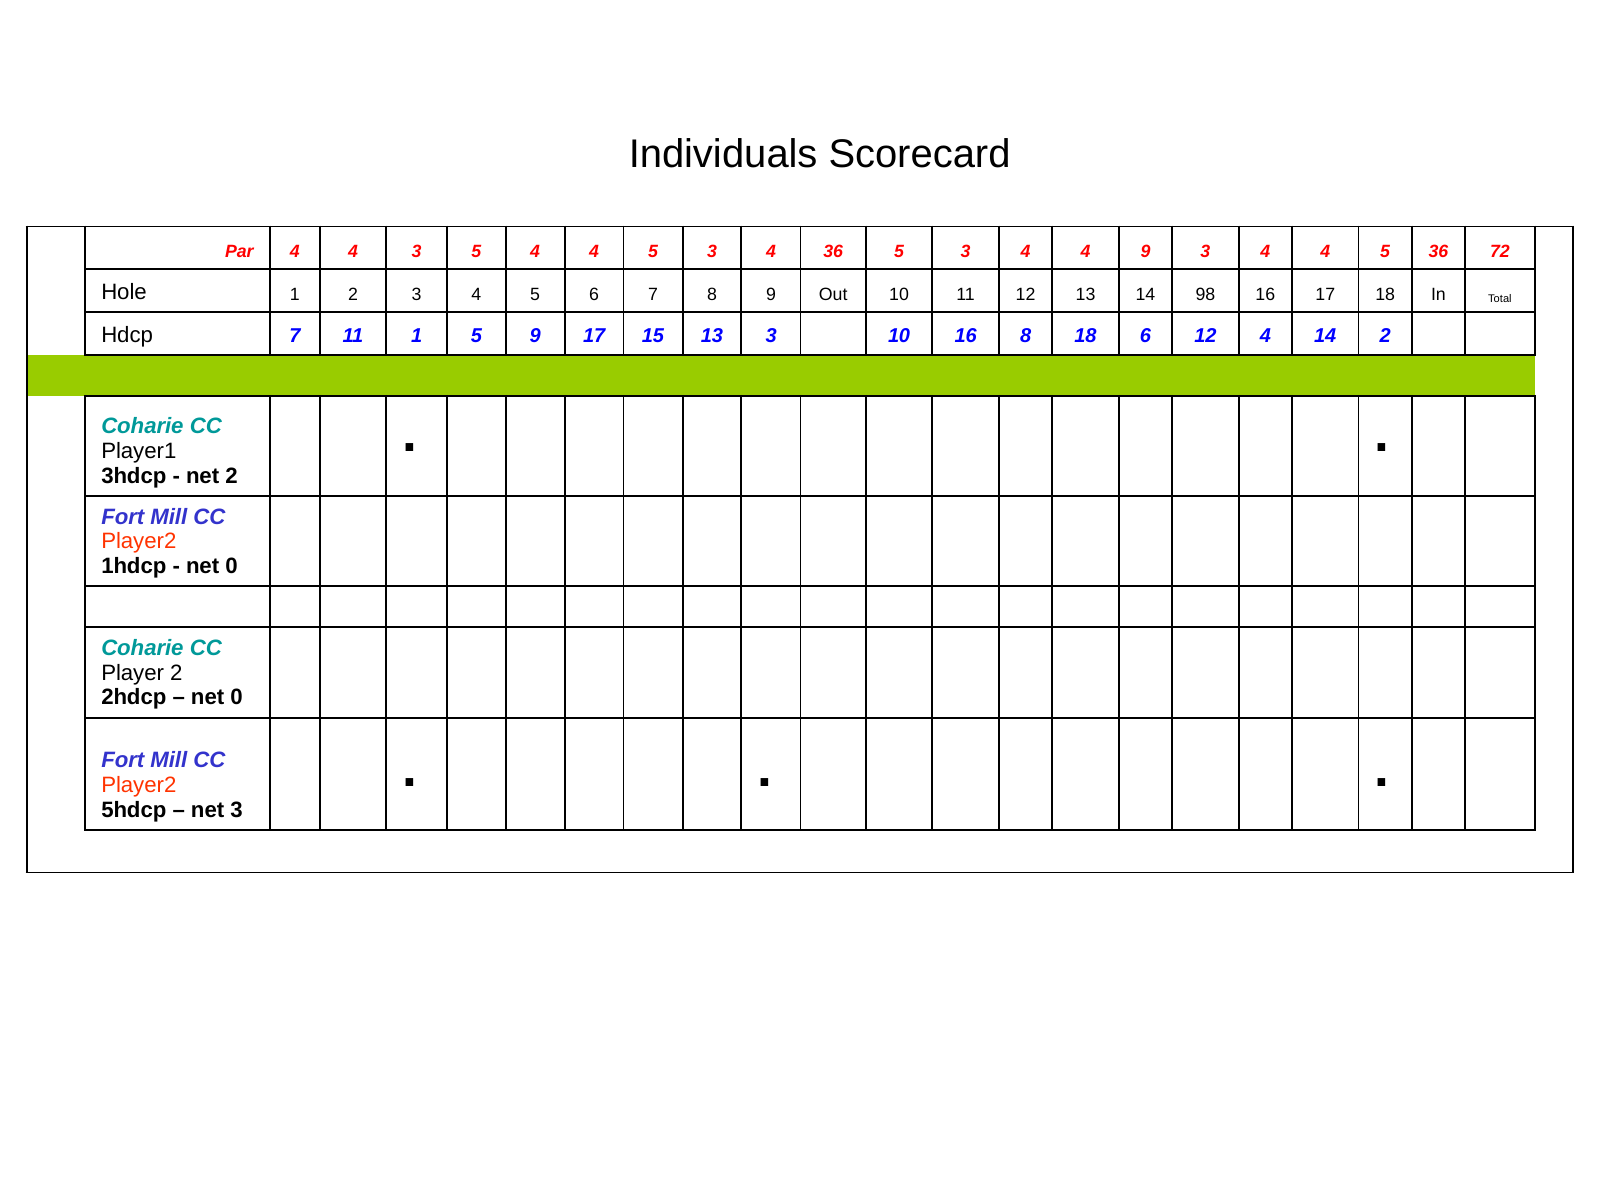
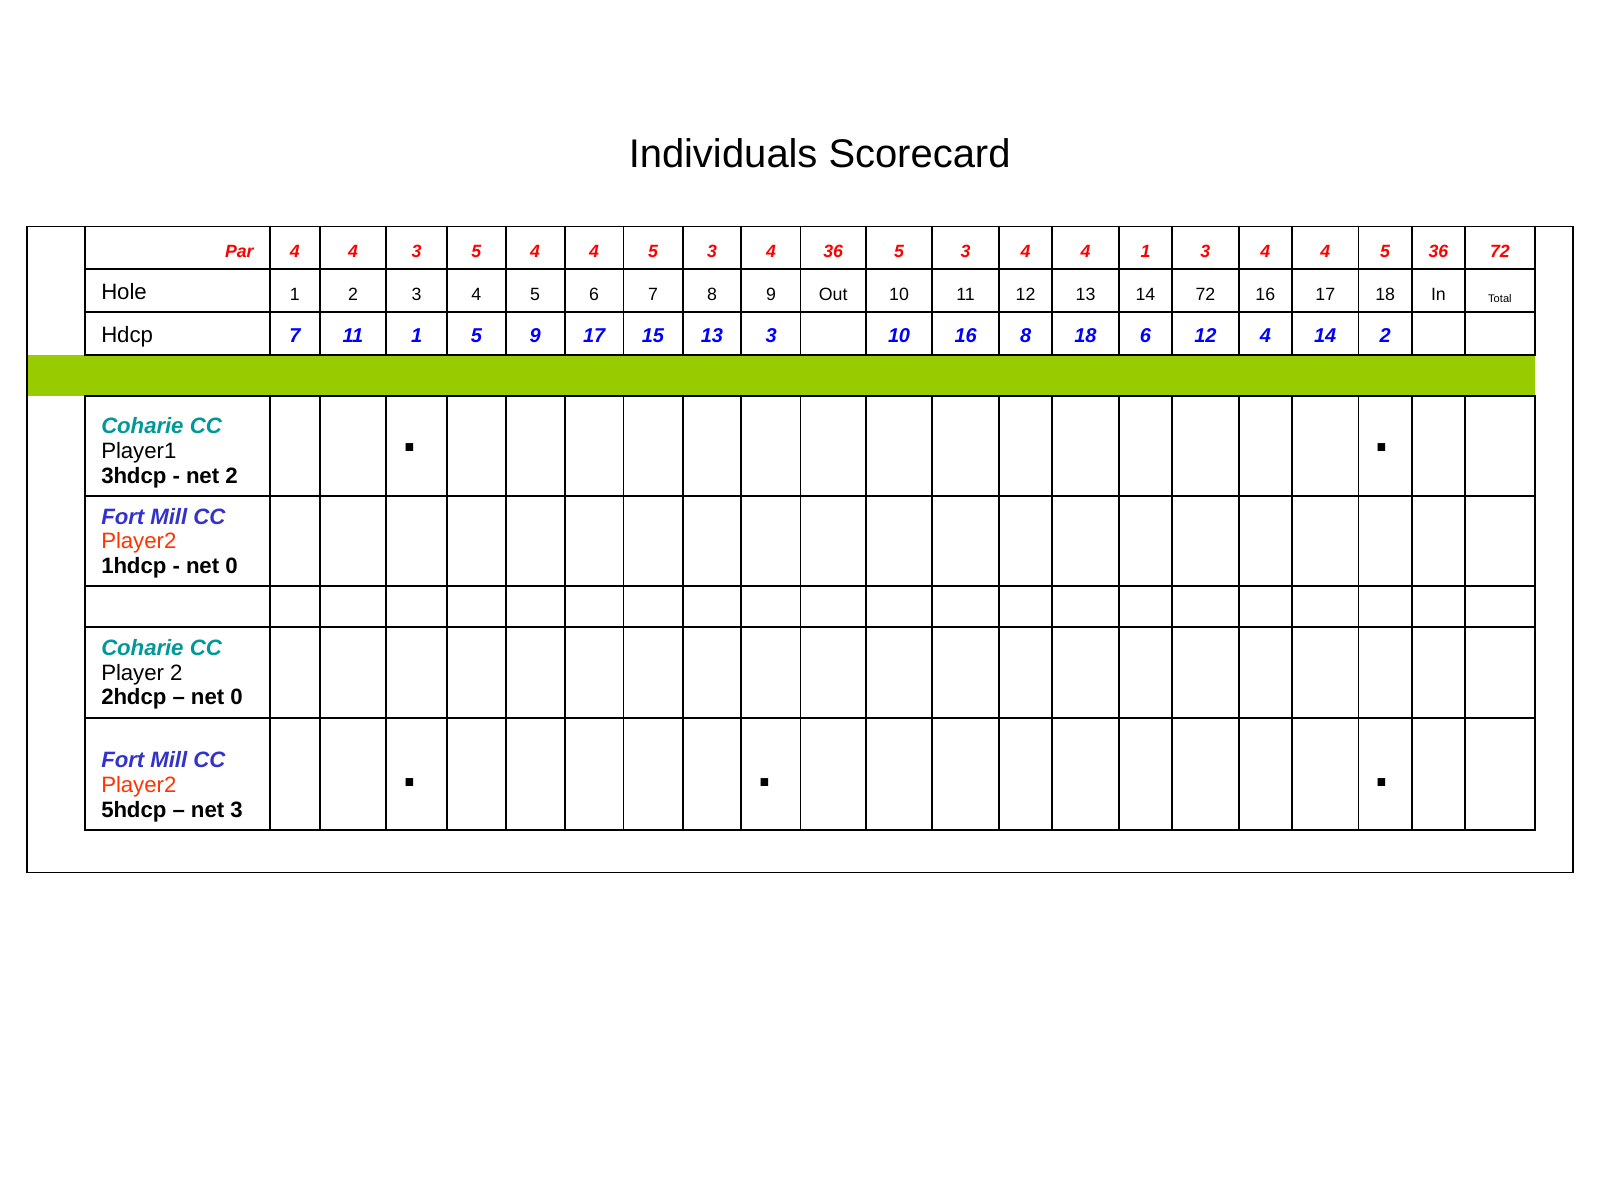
4 9: 9 -> 1 (1145, 251)
14 98: 98 -> 72 (1205, 295)
